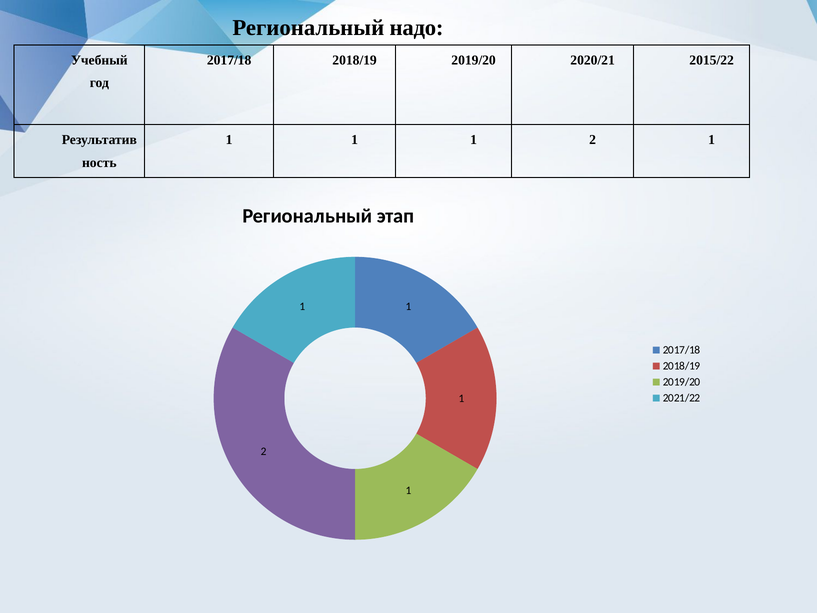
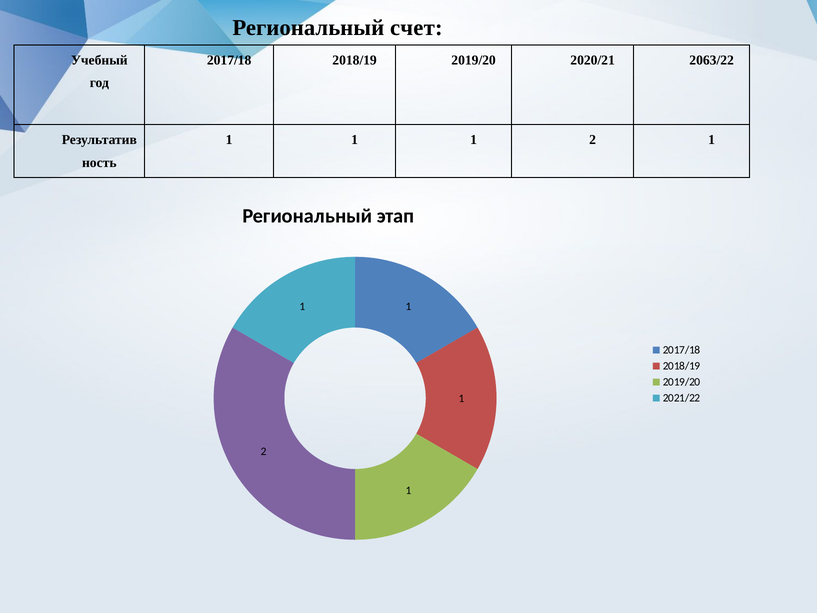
надо: надо -> счет (416, 28)
2015/22: 2015/22 -> 2063/22 (712, 60)
